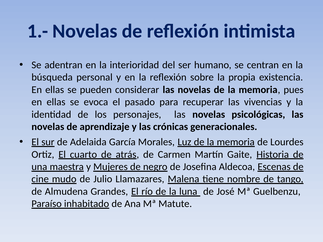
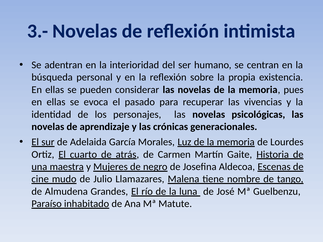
1.-: 1.- -> 3.- (38, 31)
